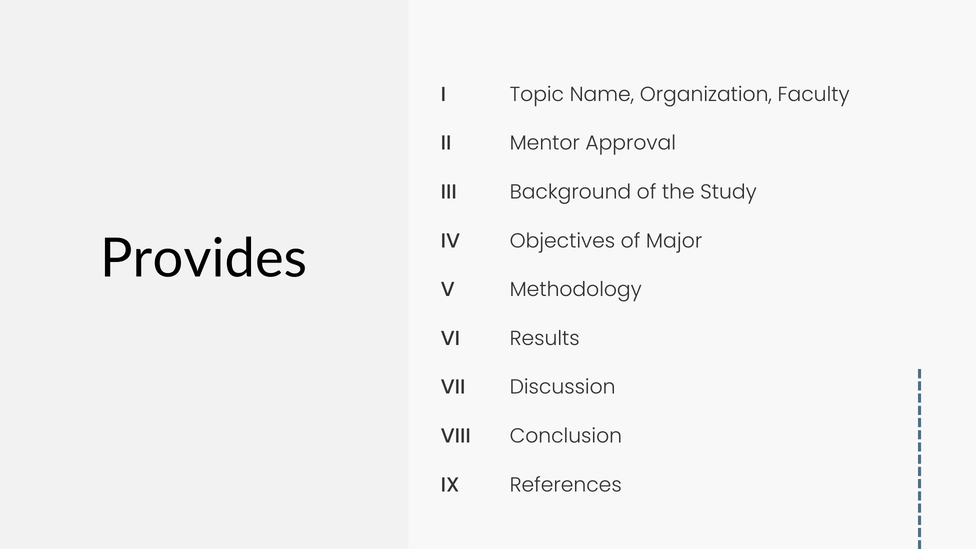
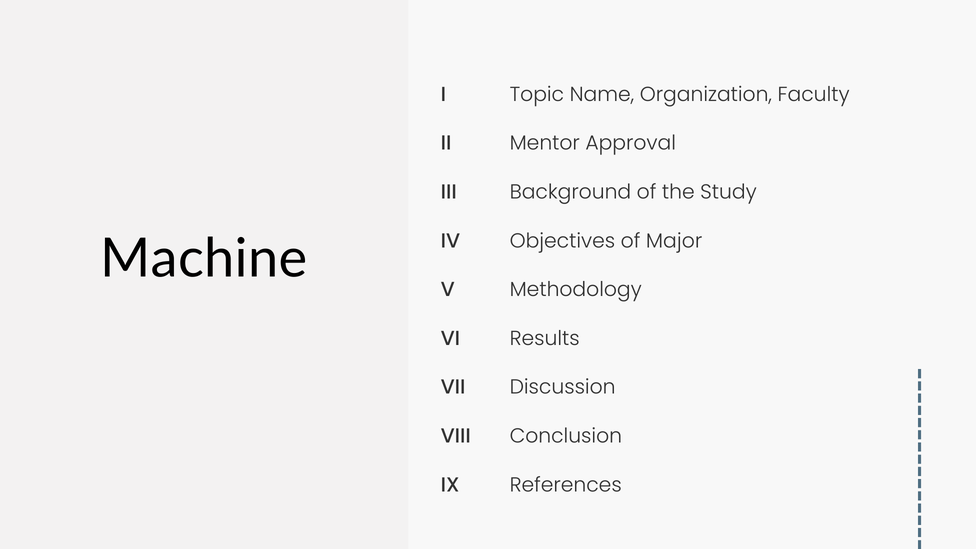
Provides: Provides -> Machine (204, 259)
